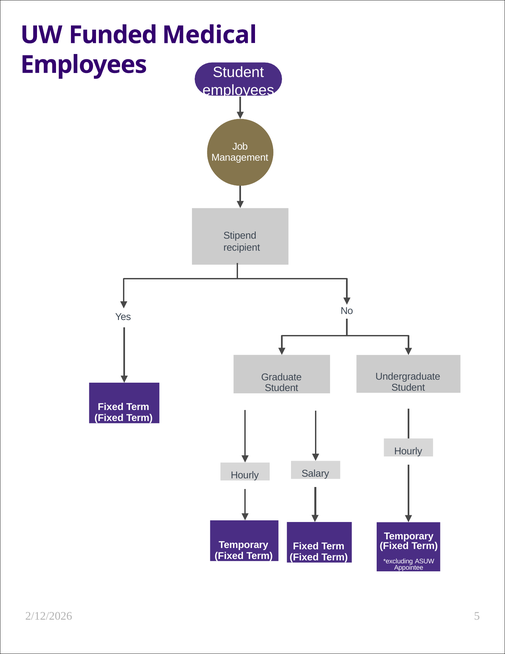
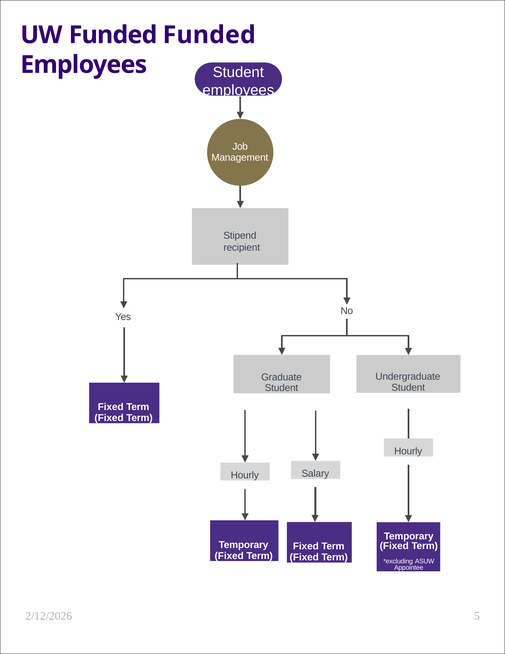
Funded Medical: Medical -> Funded (209, 35)
